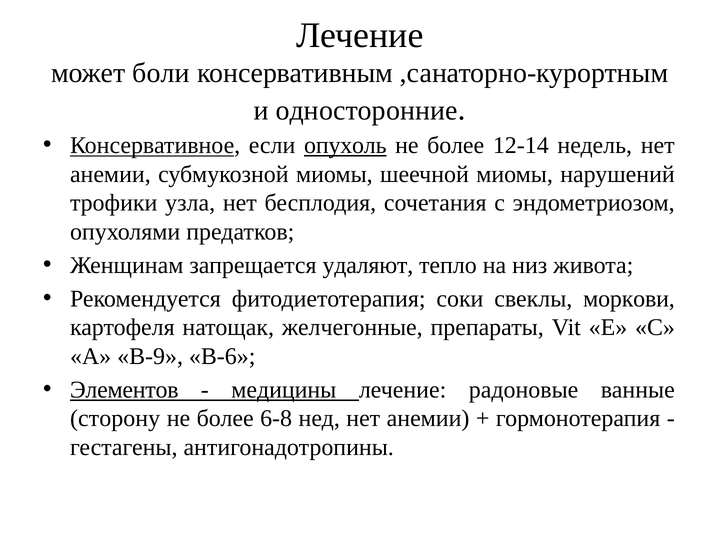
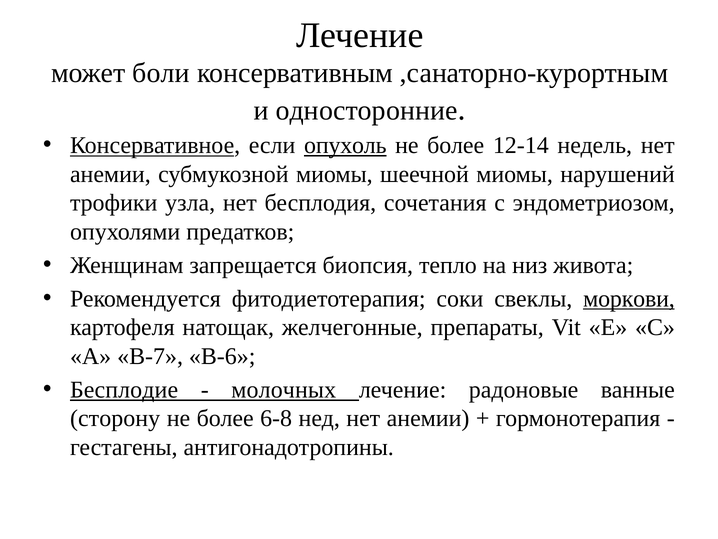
удаляют: удаляют -> биопсия (368, 265)
моркови underline: none -> present (629, 298)
В-9: В-9 -> В-7 (150, 356)
Элементов: Элементов -> Бесплодие (124, 389)
медицины: медицины -> молочных (284, 389)
